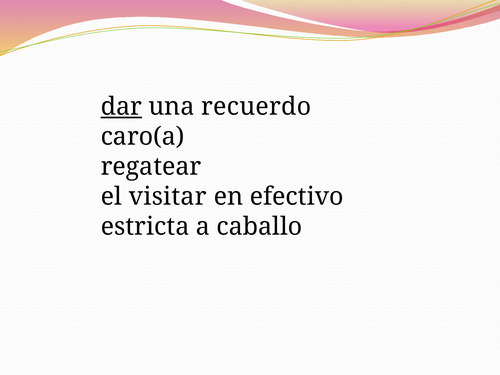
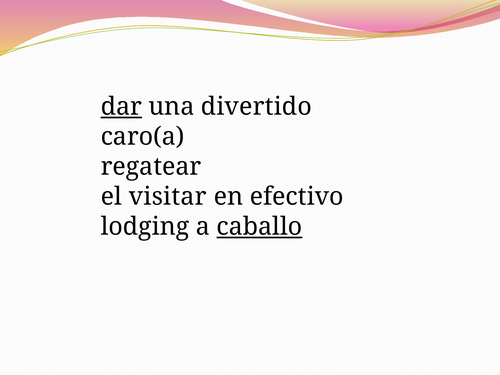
recuerdo: recuerdo -> divertido (256, 107)
estricta: estricta -> lodging (145, 227)
caballo underline: none -> present (259, 227)
